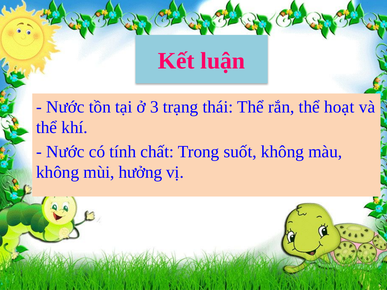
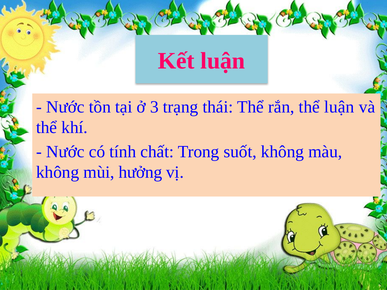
thể hoạt: hoạt -> luận (339, 107)
